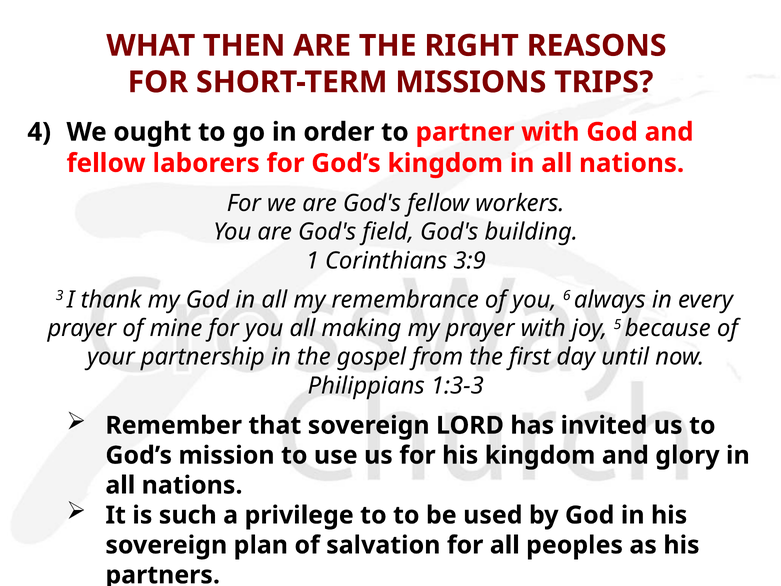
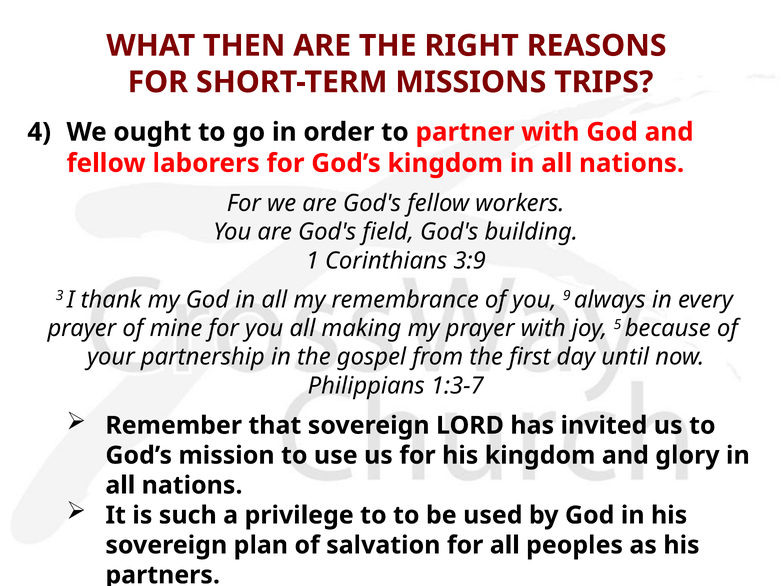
6: 6 -> 9 (567, 296)
1:3-3: 1:3-3 -> 1:3-7 (457, 386)
